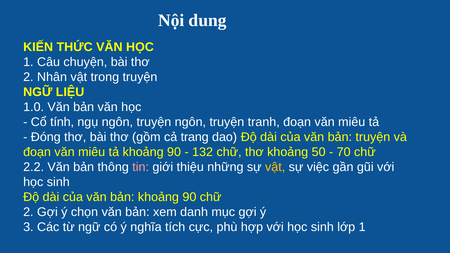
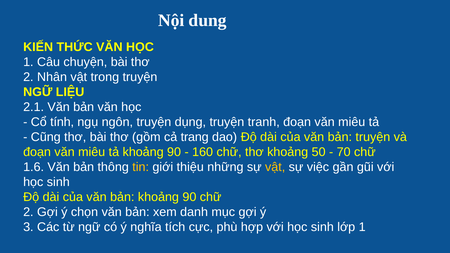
1.0: 1.0 -> 2.1 (34, 107)
truyện ngôn: ngôn -> dụng (190, 122)
Đóng: Đóng -> Cũng (46, 137)
132: 132 -> 160 (203, 152)
2.2: 2.2 -> 1.6 (34, 167)
tin colour: pink -> yellow (141, 167)
